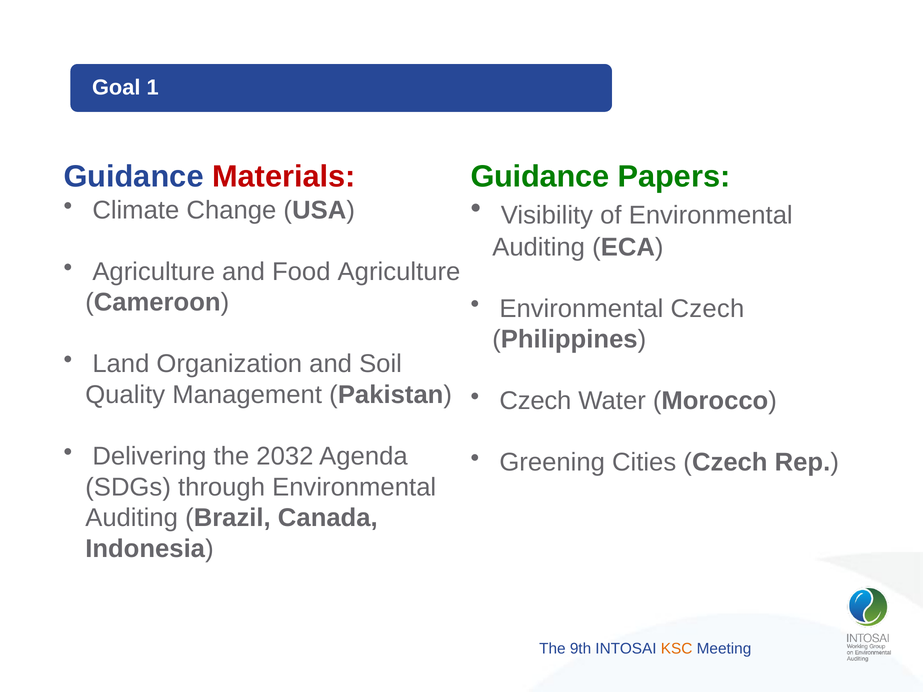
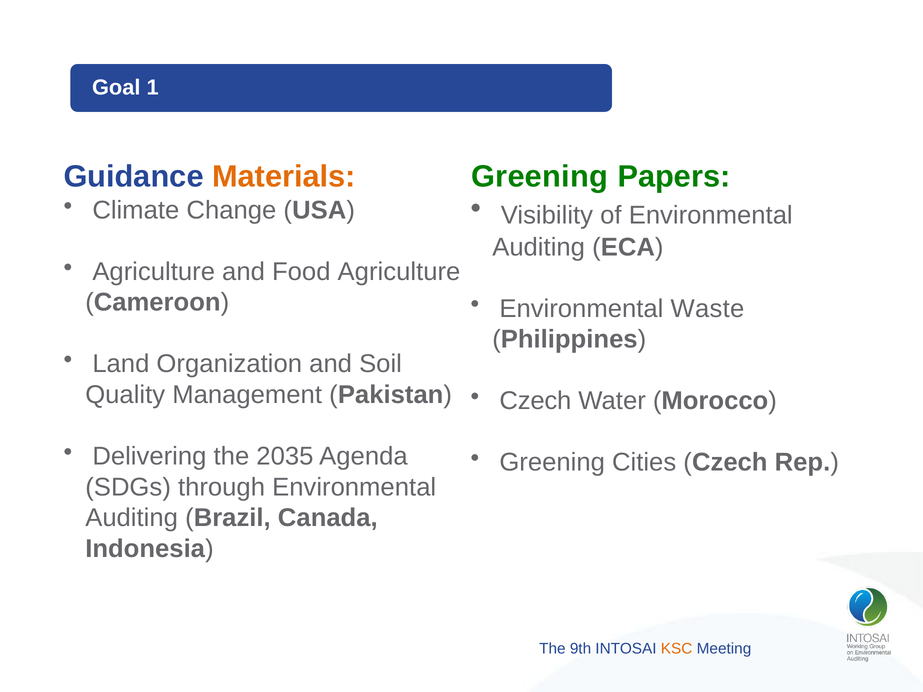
Guidance: Guidance -> Greening (540, 177)
Materials colour: red -> orange (284, 177)
Environmental Czech: Czech -> Waste (707, 309)
2032: 2032 -> 2035 (285, 456)
